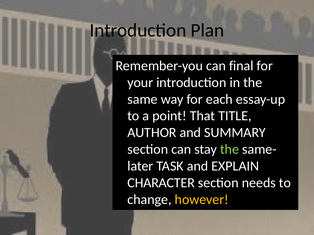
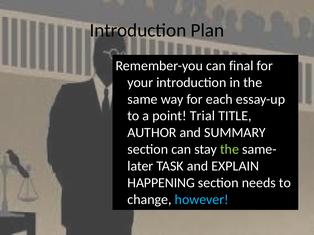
That: That -> Trial (202, 116)
CHARACTER: CHARACTER -> HAPPENING (161, 183)
however colour: yellow -> light blue (202, 200)
